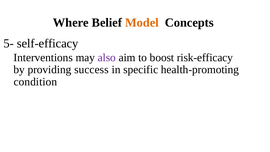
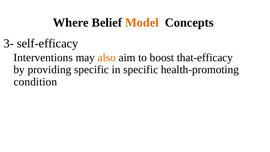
5-: 5- -> 3- (9, 43)
also colour: purple -> orange (107, 57)
risk-efficacy: risk-efficacy -> that-efficacy (205, 57)
providing success: success -> specific (92, 70)
